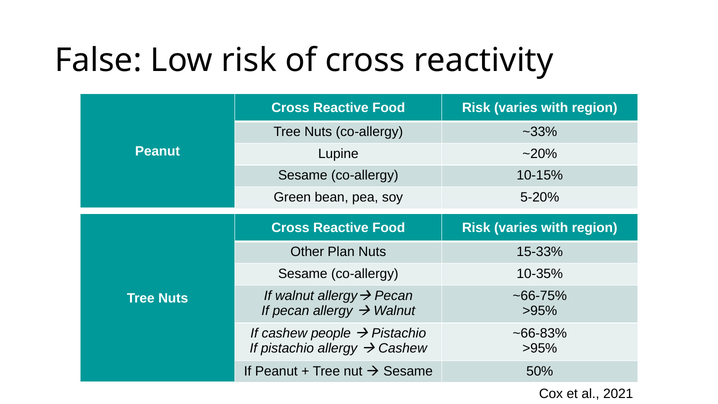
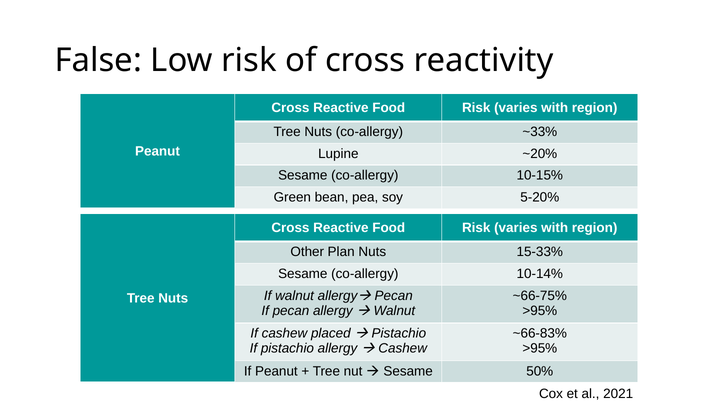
10-35%: 10-35% -> 10-14% (540, 274)
people: people -> placed (331, 333)
